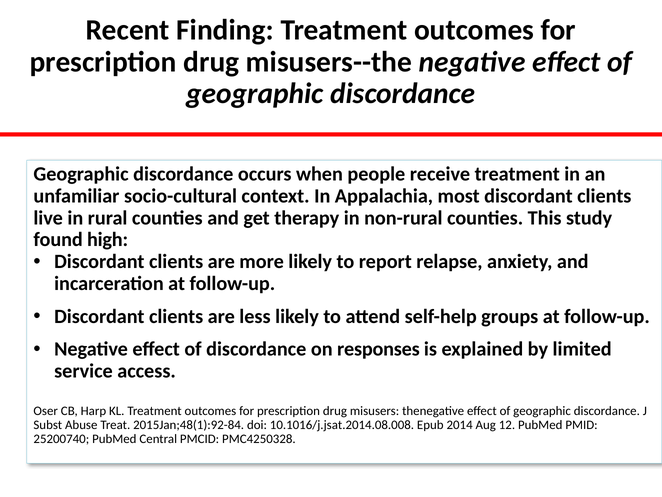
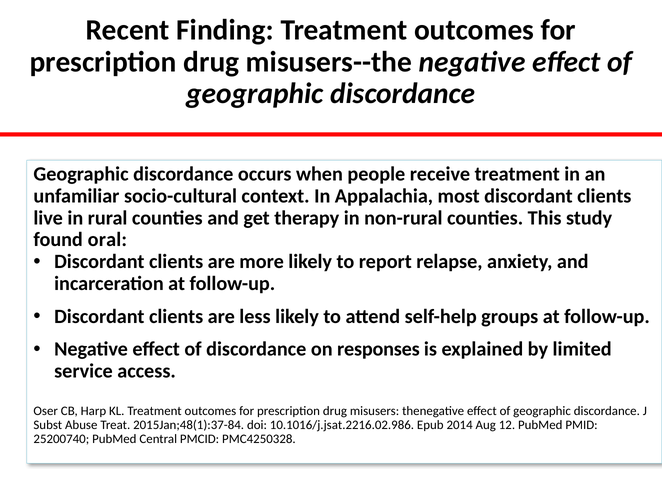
high: high -> oral (107, 240)
2015Jan;48(1):92-84: 2015Jan;48(1):92-84 -> 2015Jan;48(1):37-84 (189, 424)
10.1016/j.jsat.2014.08.008: 10.1016/j.jsat.2014.08.008 -> 10.1016/j.jsat.2216.02.986 (342, 424)
